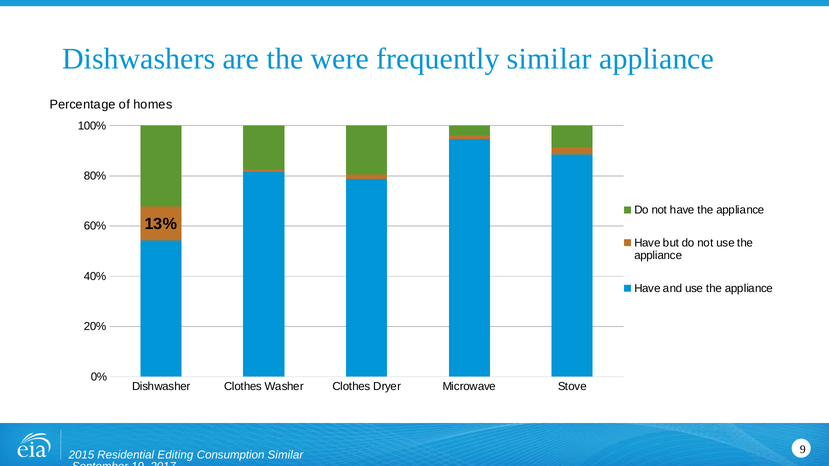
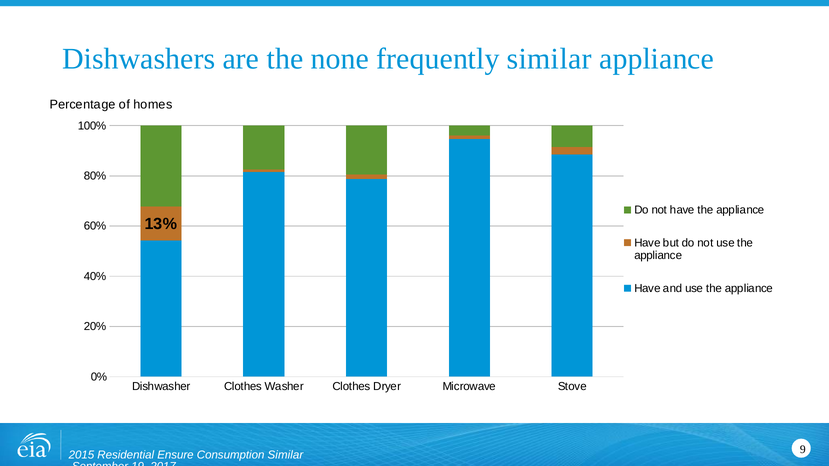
were: were -> none (340, 59)
Editing: Editing -> Ensure (175, 455)
